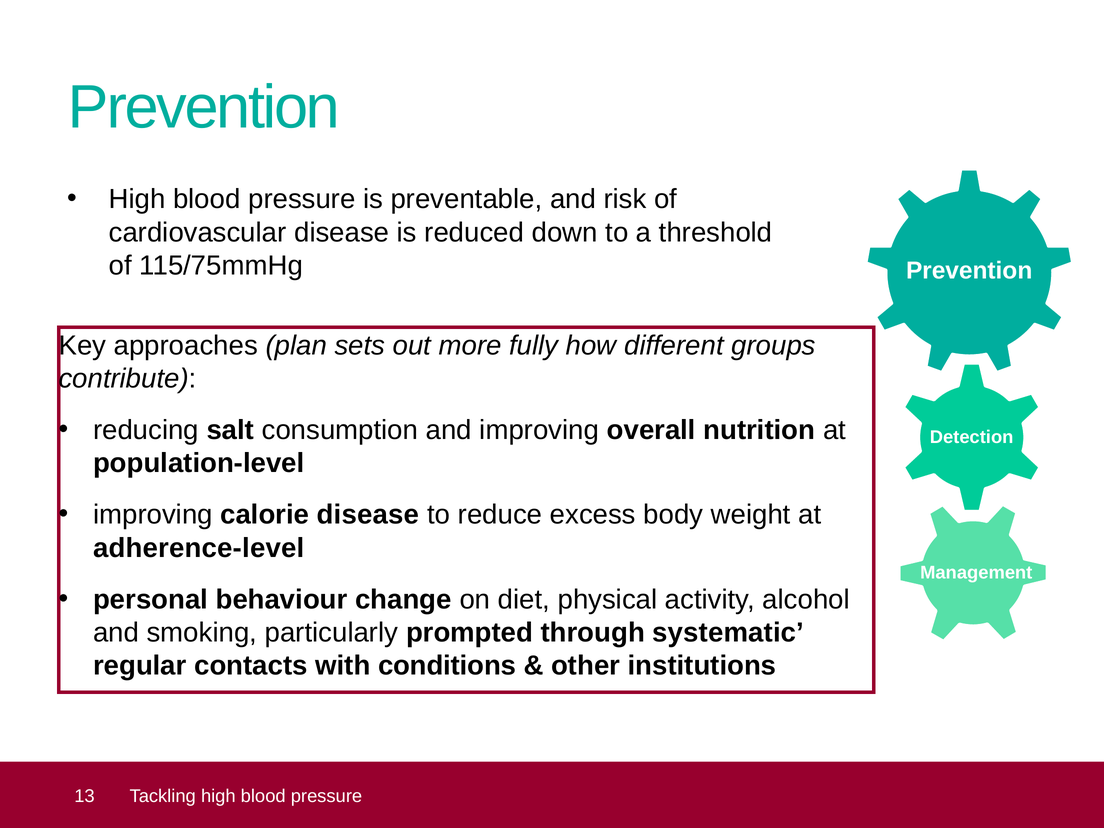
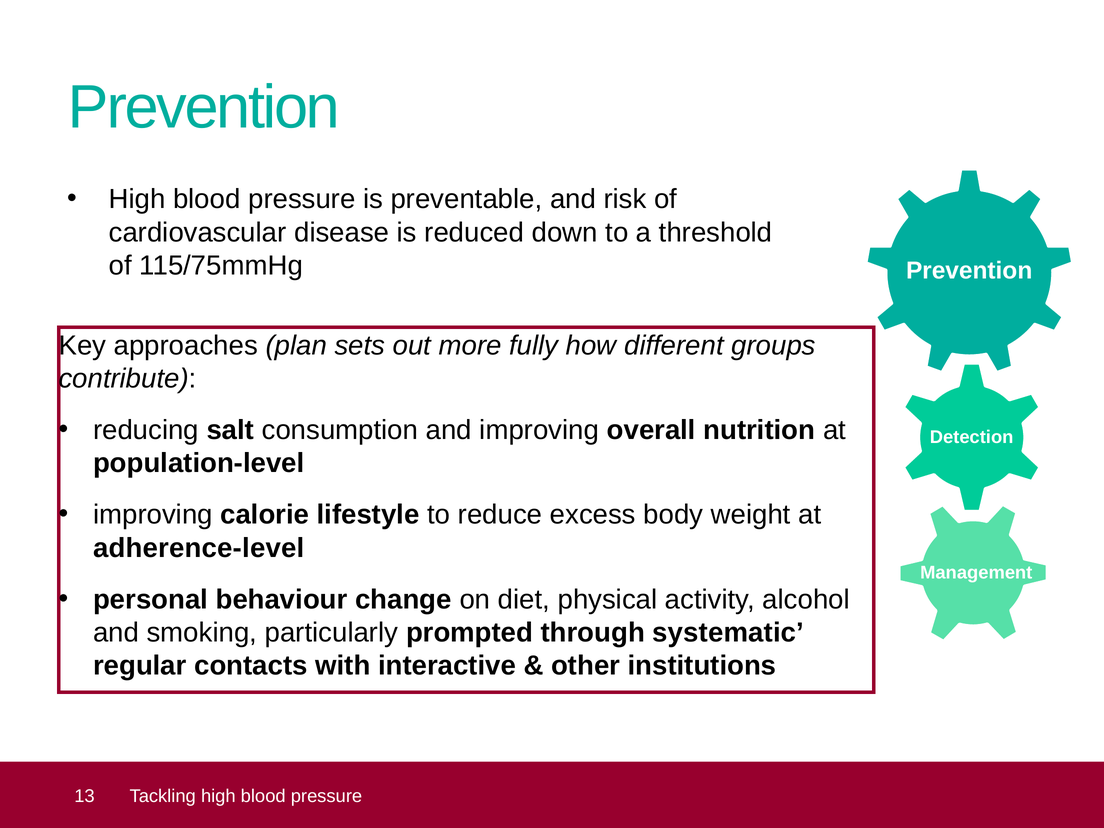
calorie disease: disease -> lifestyle (368, 515)
conditions: conditions -> interactive (447, 666)
